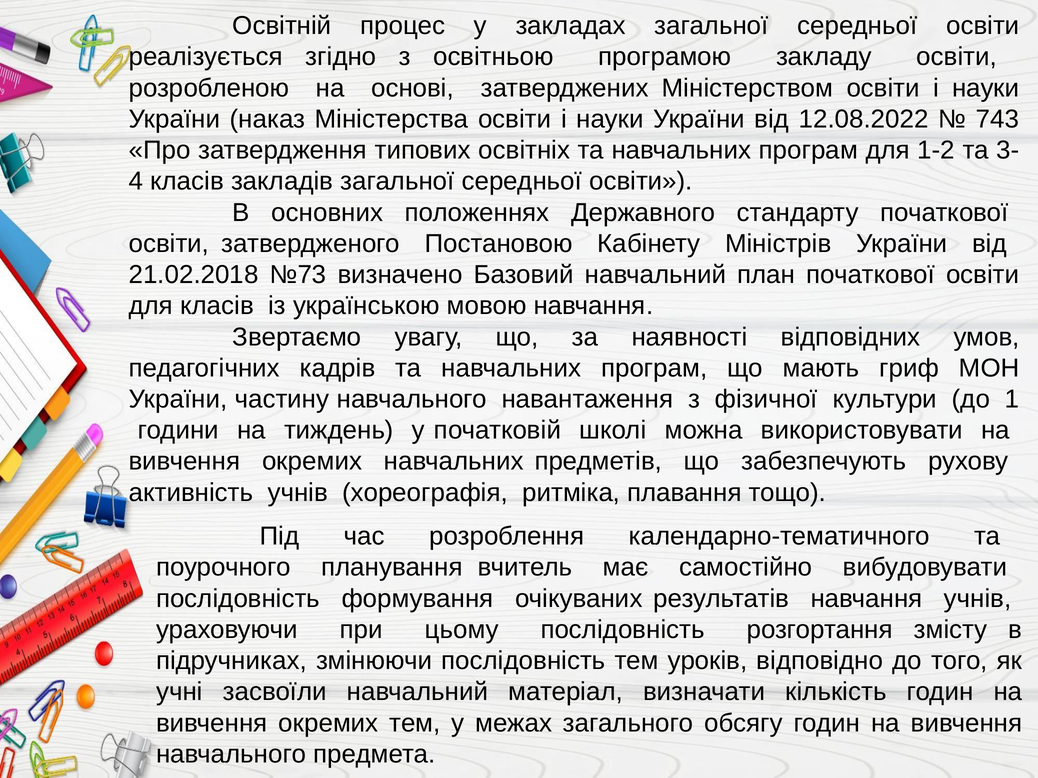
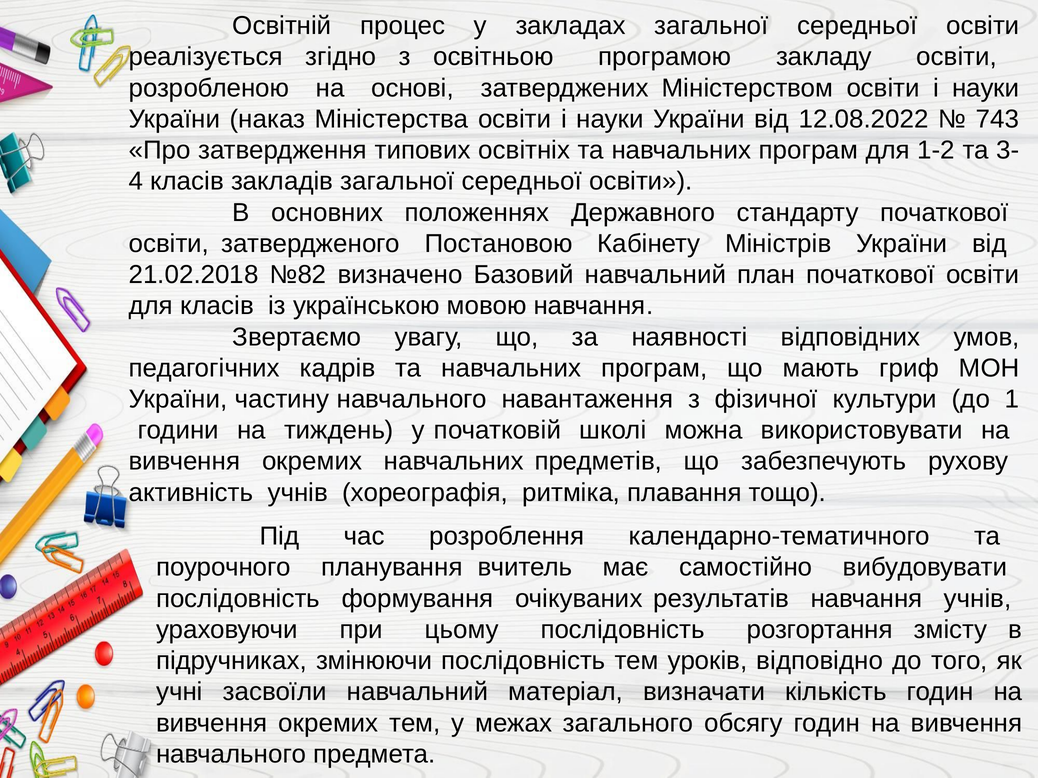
№73: №73 -> №82 (298, 275)
